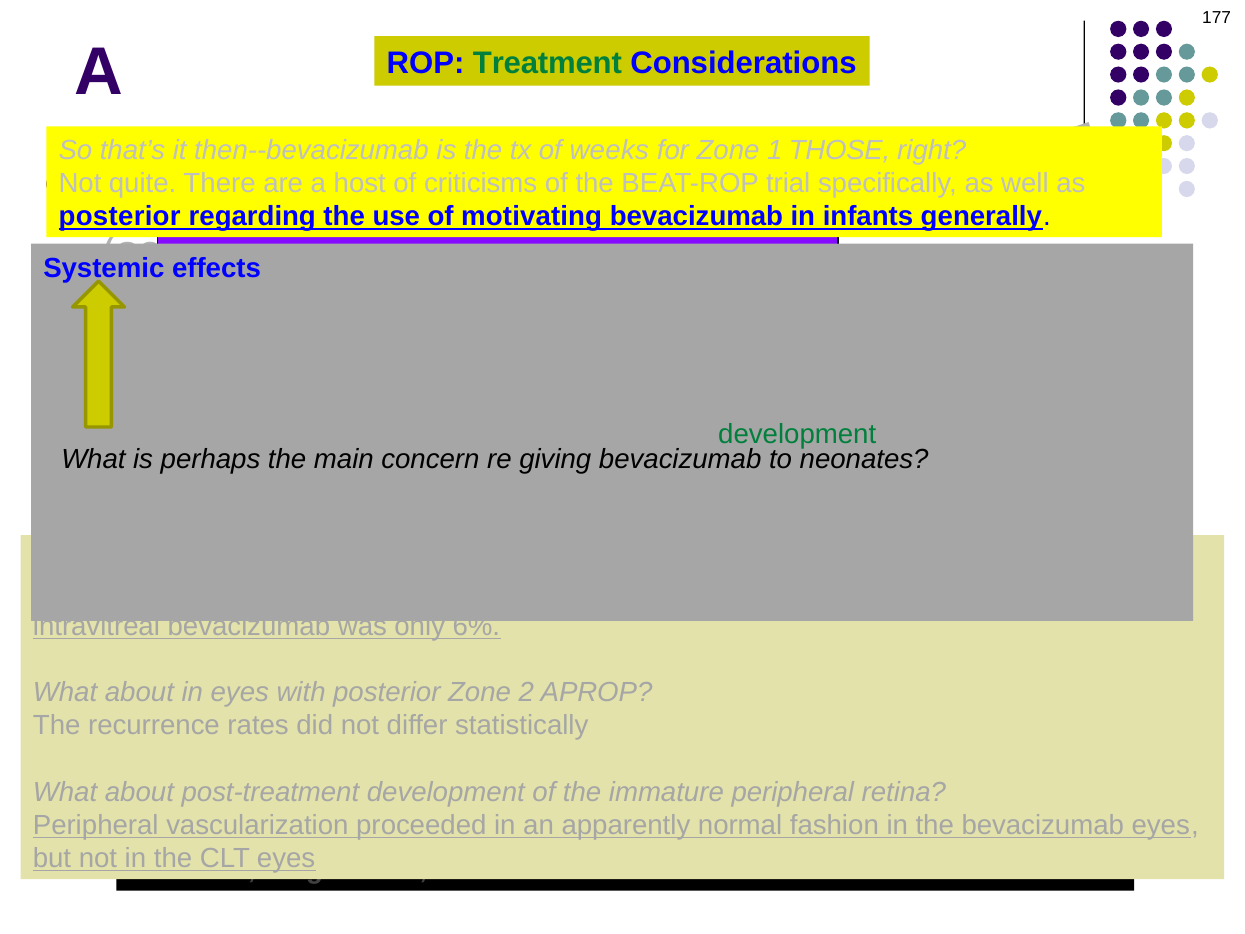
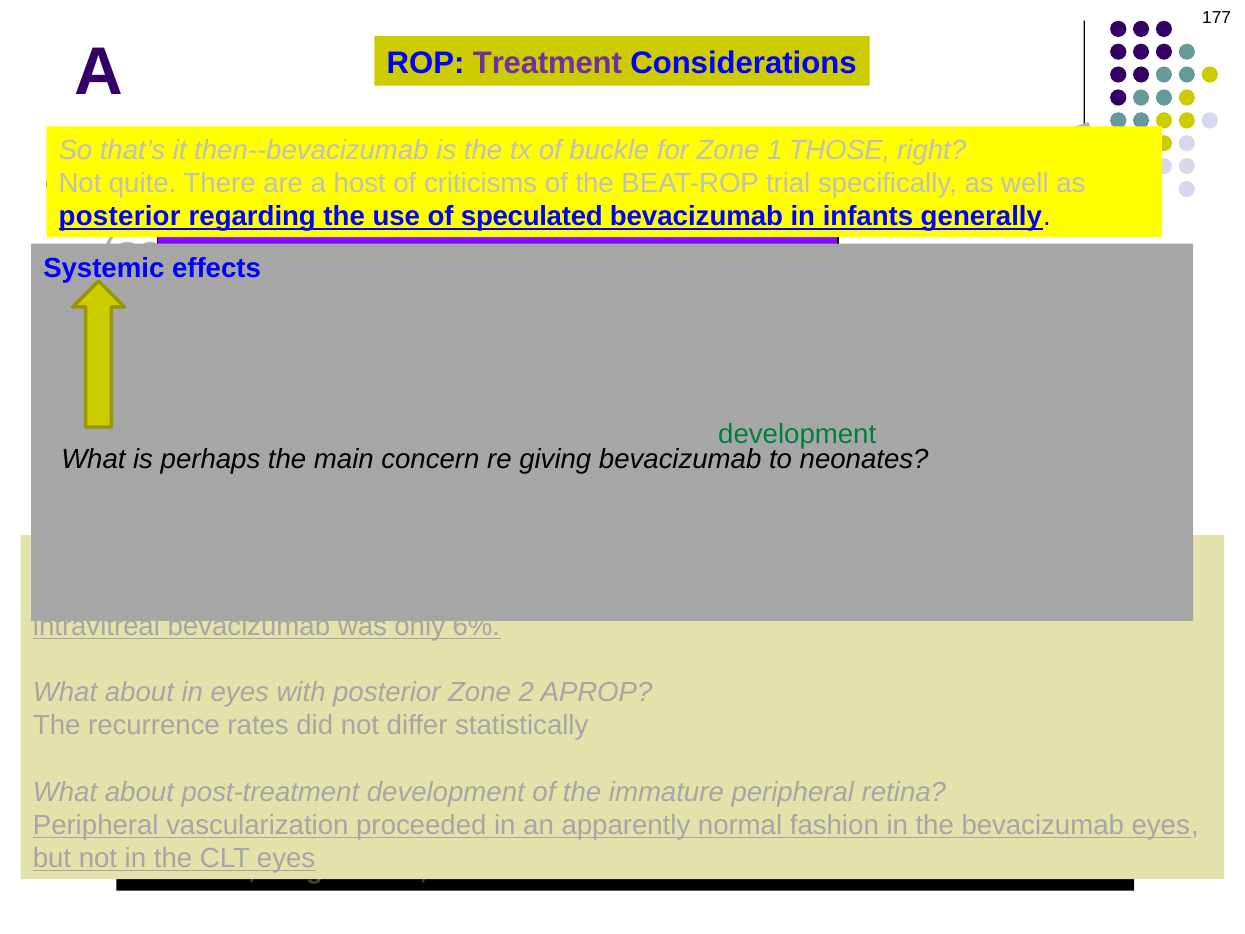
Treatment colour: green -> purple (547, 63)
weeks: weeks -> buckle (609, 151)
motivating: motivating -> speculated (532, 216)
